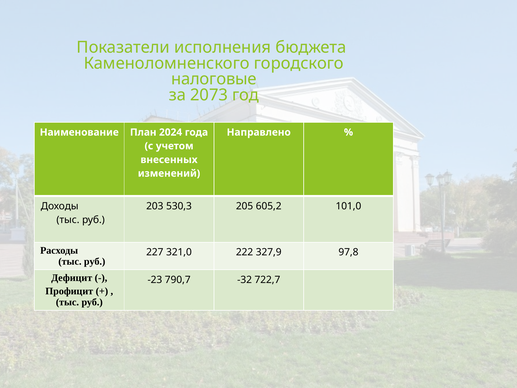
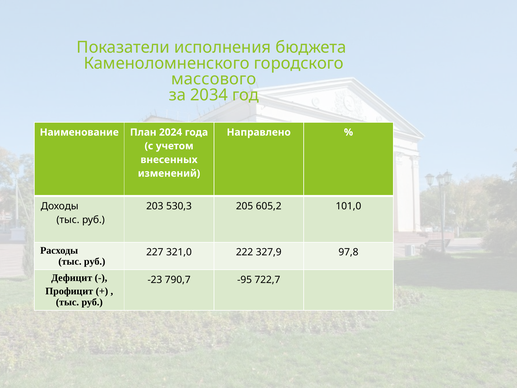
налоговые: налоговые -> массового (214, 79)
2073: 2073 -> 2034 (209, 95)
-32: -32 -> -95 (245, 280)
